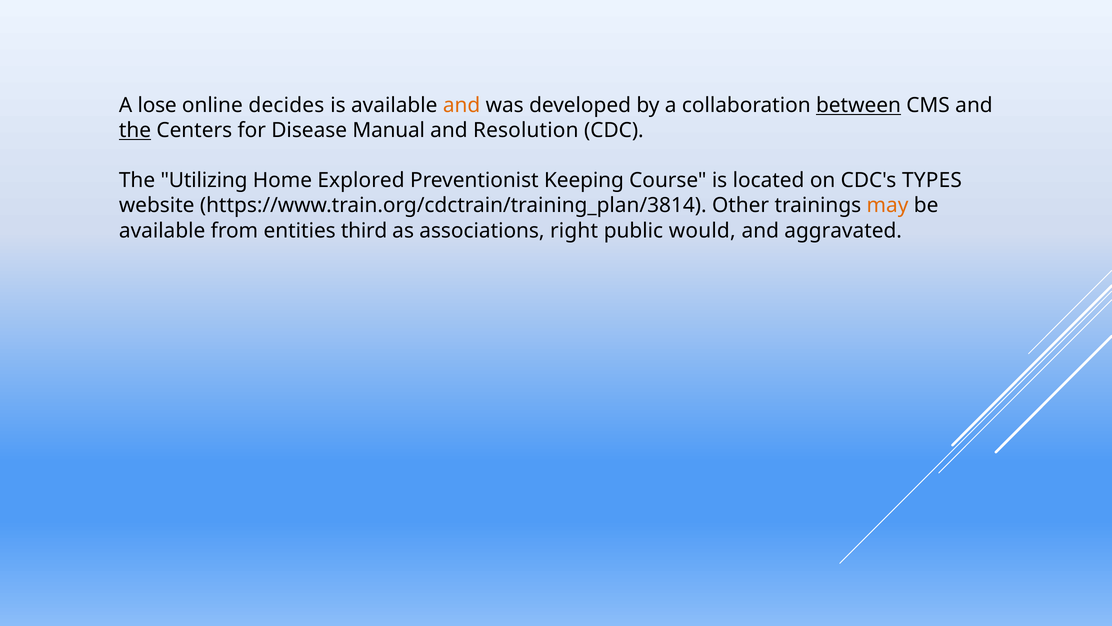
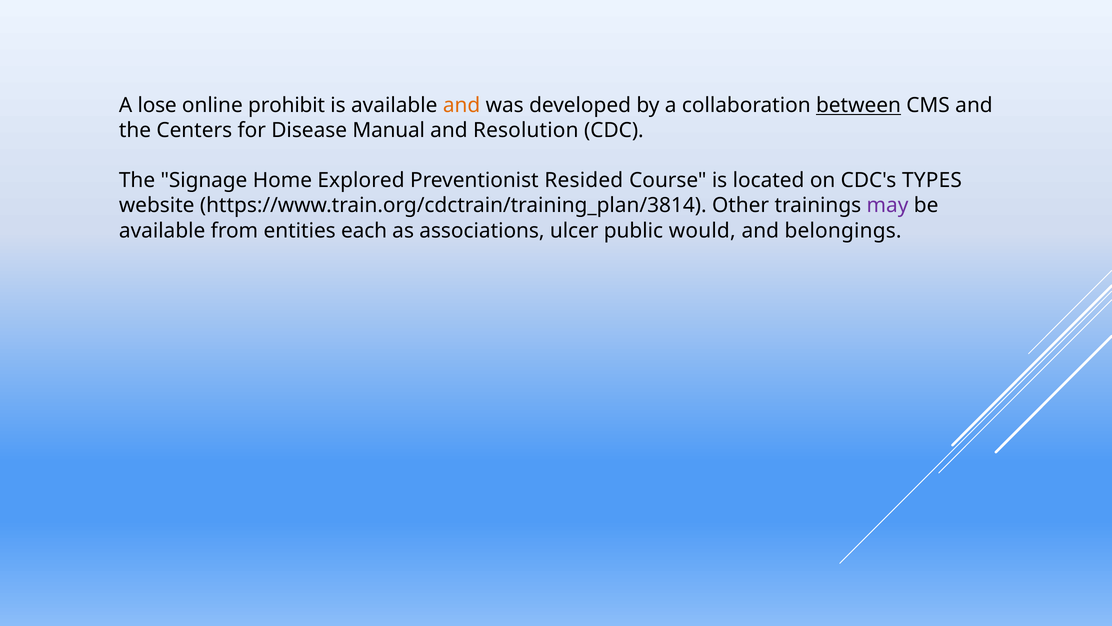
decides: decides -> prohibit (287, 105)
the underline: present -> none (135, 130)
Utilizing: Utilizing -> Signage (204, 180)
Keeping: Keeping -> Resided (584, 180)
may colour: orange -> purple (887, 205)
third: third -> each (364, 230)
right: right -> ulcer (574, 230)
aggravated: aggravated -> belongings (843, 230)
